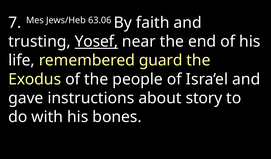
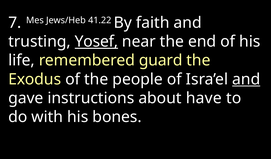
63.06: 63.06 -> 41.22 (100, 20)
and underline: none -> present (246, 79)
story: story -> have (204, 98)
